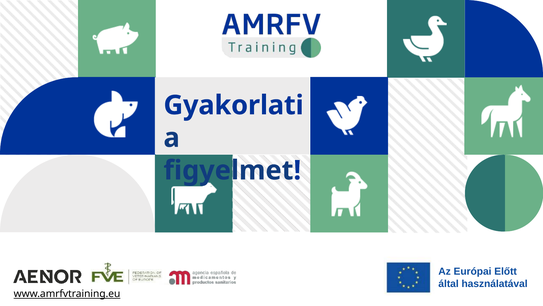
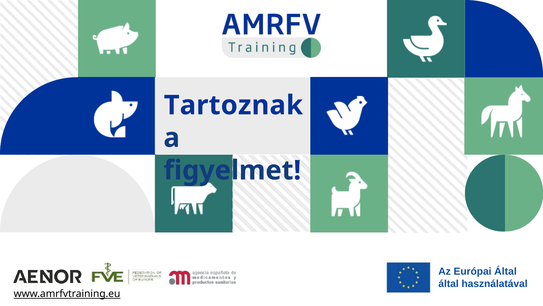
Gyakorlati: Gyakorlati -> Tartoznak (233, 105)
Európai Előtt: Előtt -> Által (506, 271)
